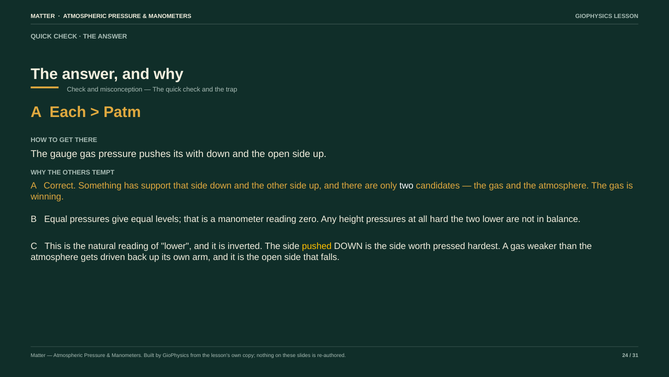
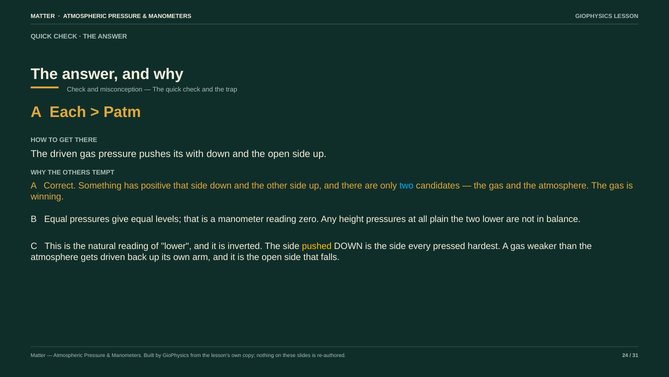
The gauge: gauge -> driven (64, 154)
support: support -> positive (156, 185)
two colour: white -> light blue (406, 185)
hard: hard -> plain (439, 219)
worth: worth -> every (419, 246)
